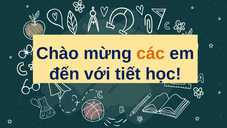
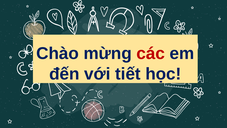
các colour: orange -> red (151, 53)
